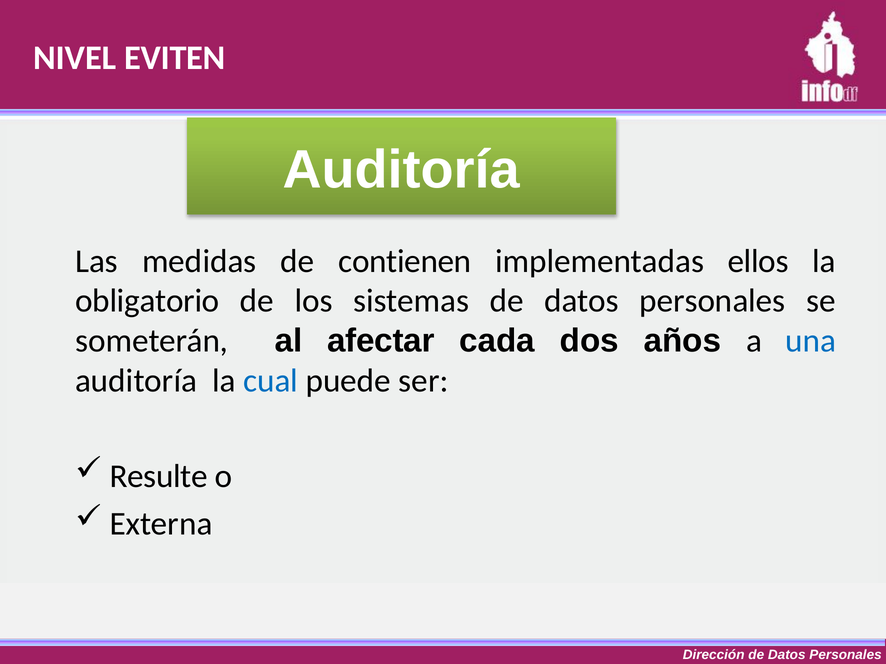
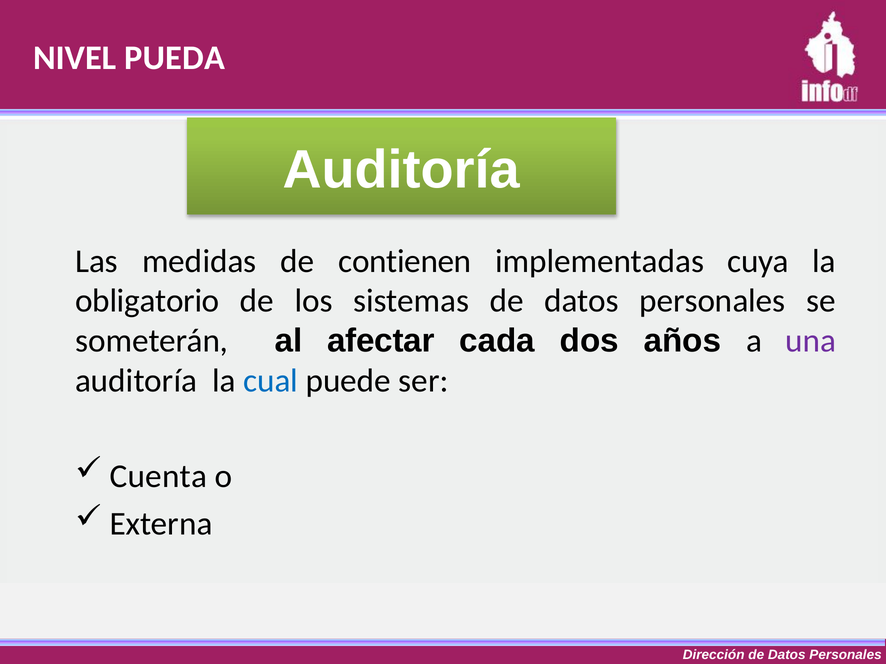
EVITEN: EVITEN -> PUEDA (175, 58)
ellos: ellos -> cuya (758, 261)
una colour: blue -> purple (811, 341)
Resulte: Resulte -> Cuenta (158, 477)
